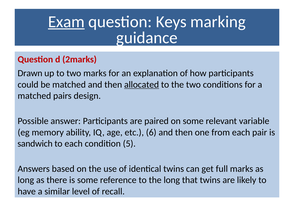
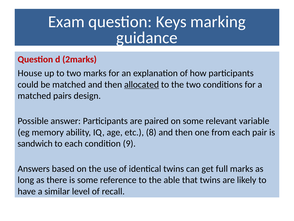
Exam underline: present -> none (66, 22)
Drawn: Drawn -> House (30, 73)
6: 6 -> 8 (151, 132)
5: 5 -> 9 (129, 143)
the long: long -> able (172, 180)
